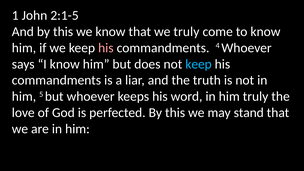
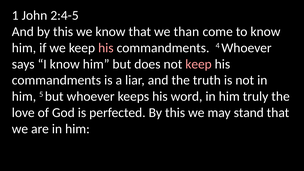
2:1-5: 2:1-5 -> 2:4-5 (65, 15)
we truly: truly -> than (186, 32)
keep colour: light blue -> pink (199, 64)
